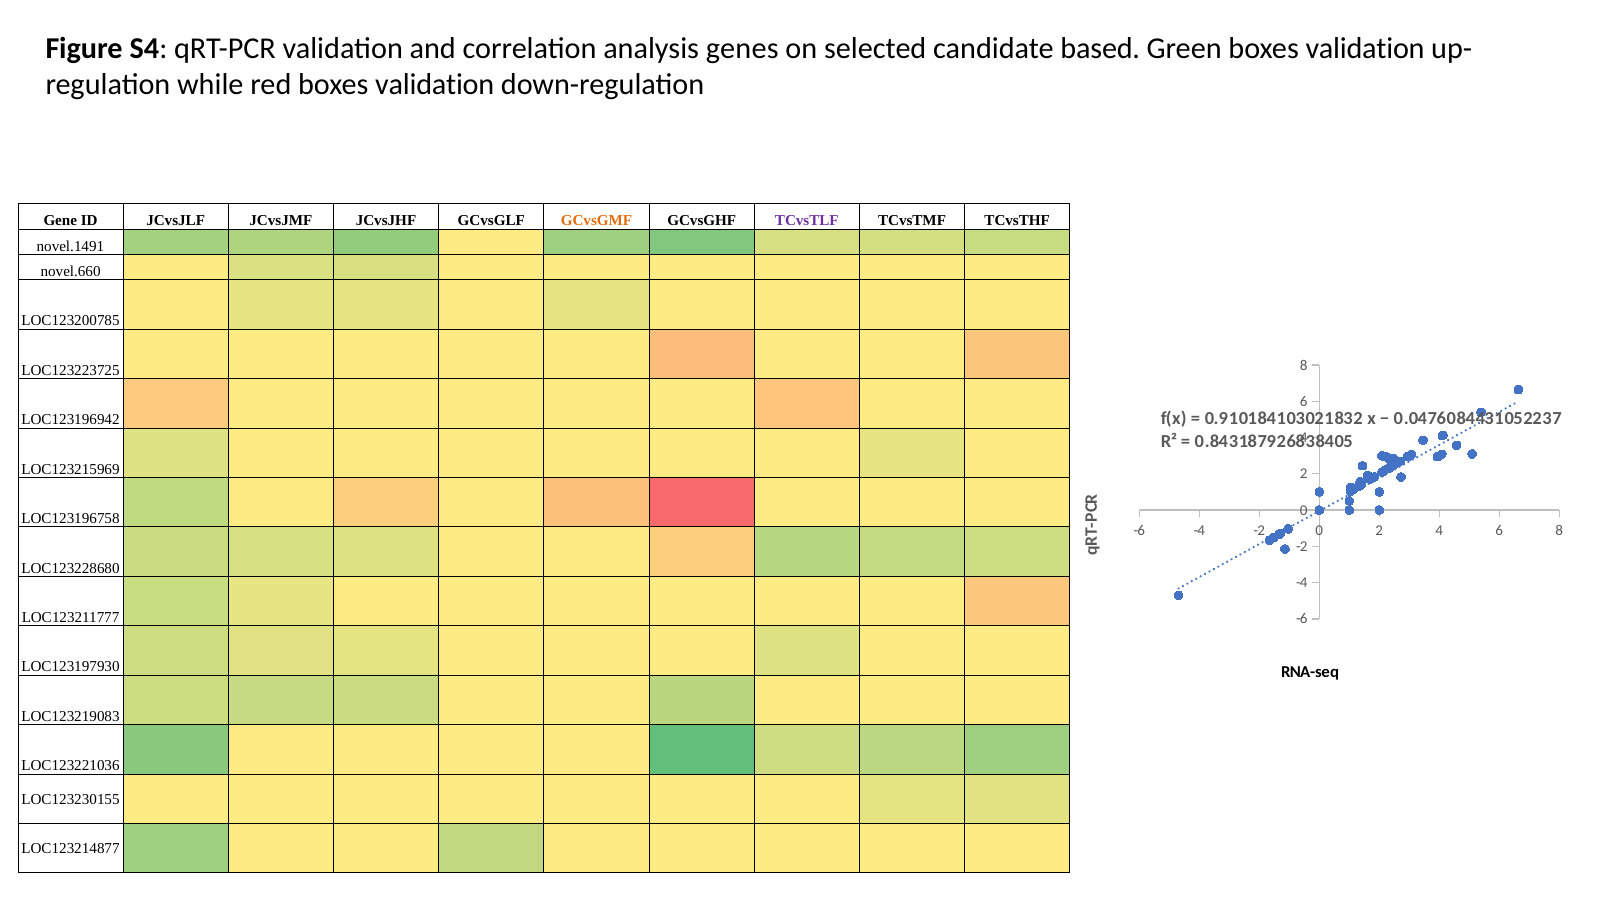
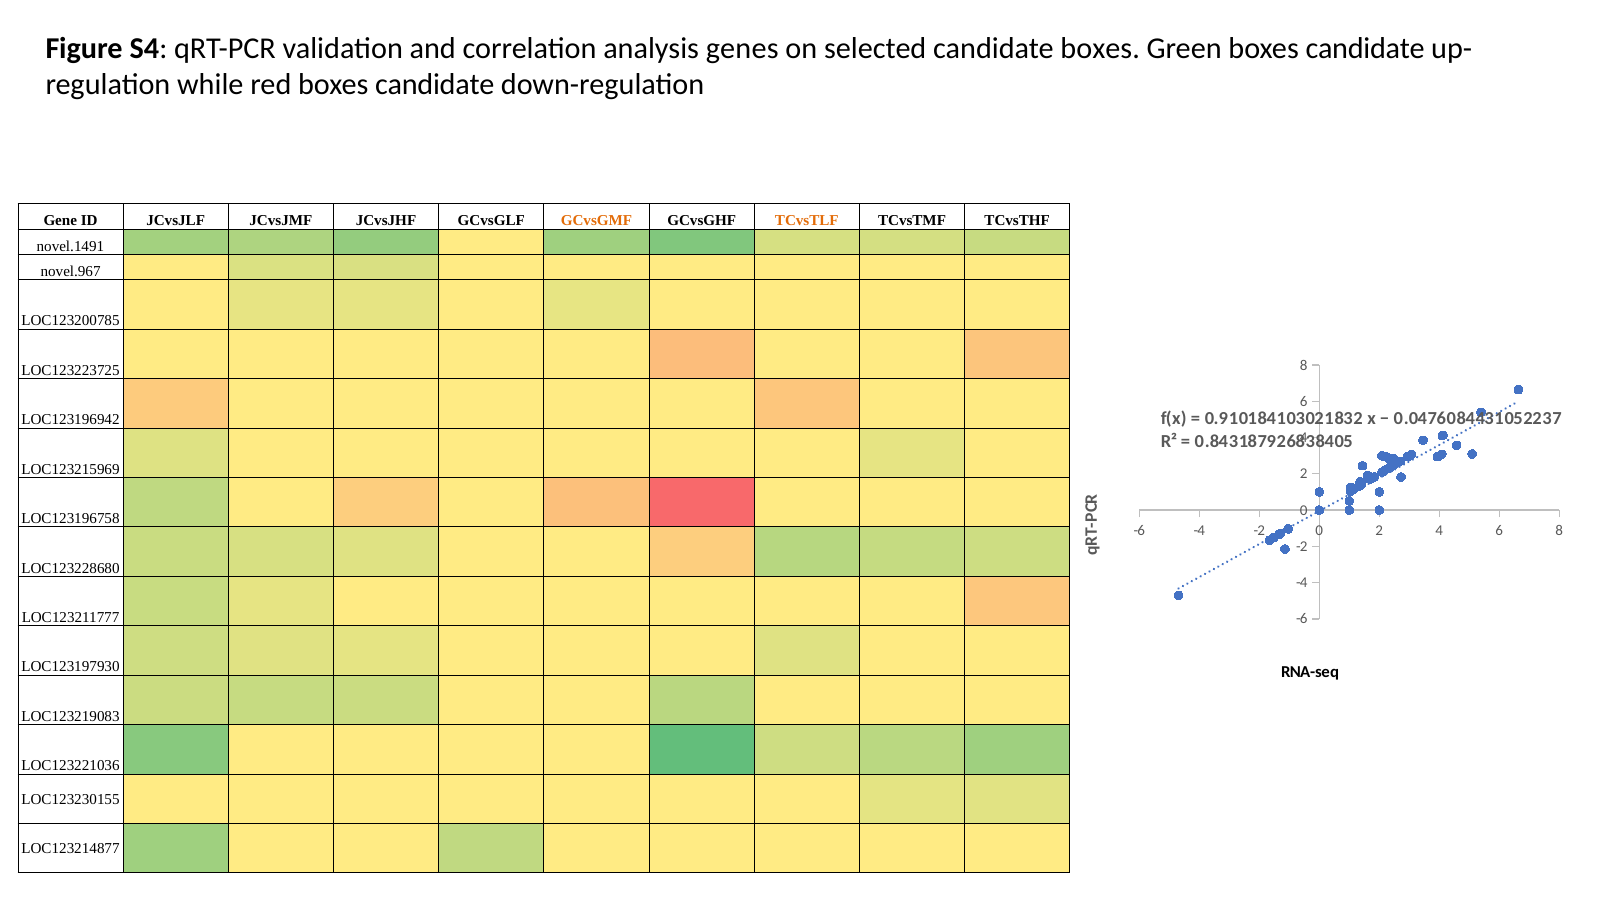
candidate based: based -> boxes (1100, 49)
Green boxes validation: validation -> candidate (1365, 49)
red boxes validation: validation -> candidate (435, 85)
TCvsTLF colour: purple -> orange (807, 221)
novel.660: novel.660 -> novel.967 (71, 271)
